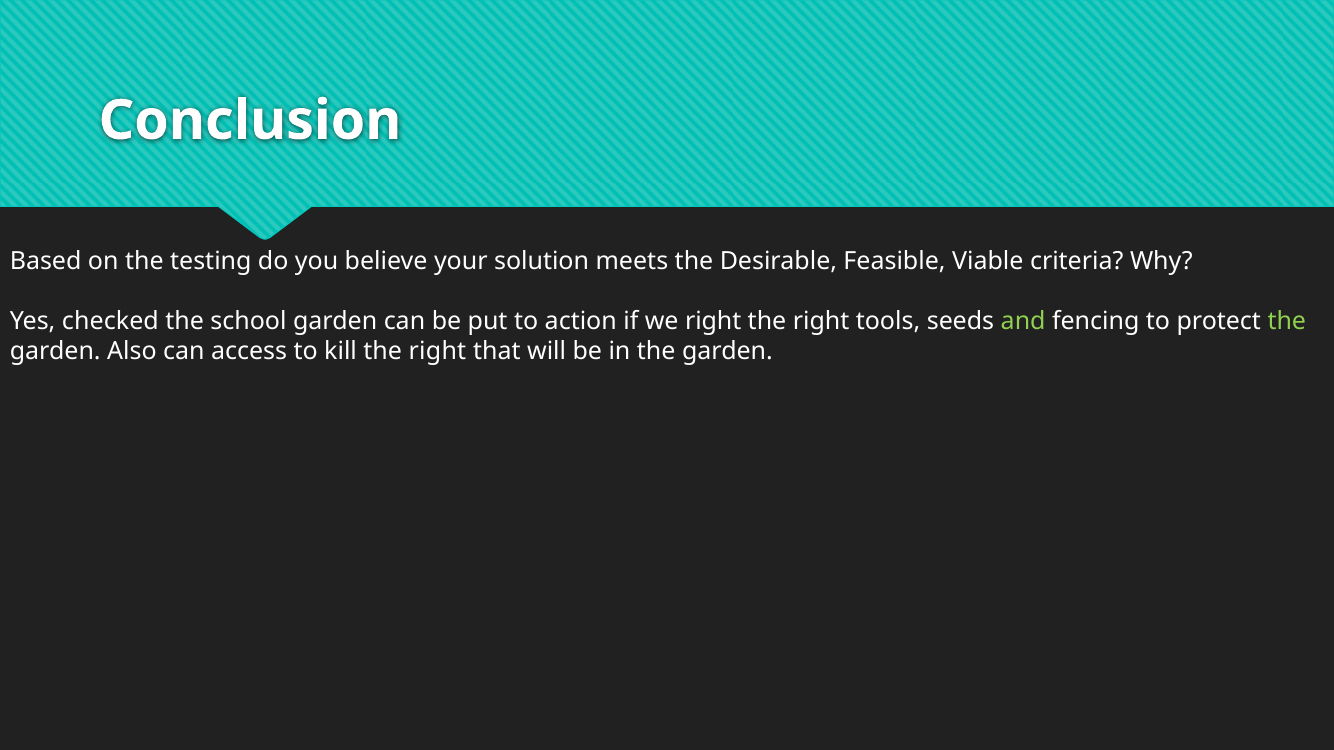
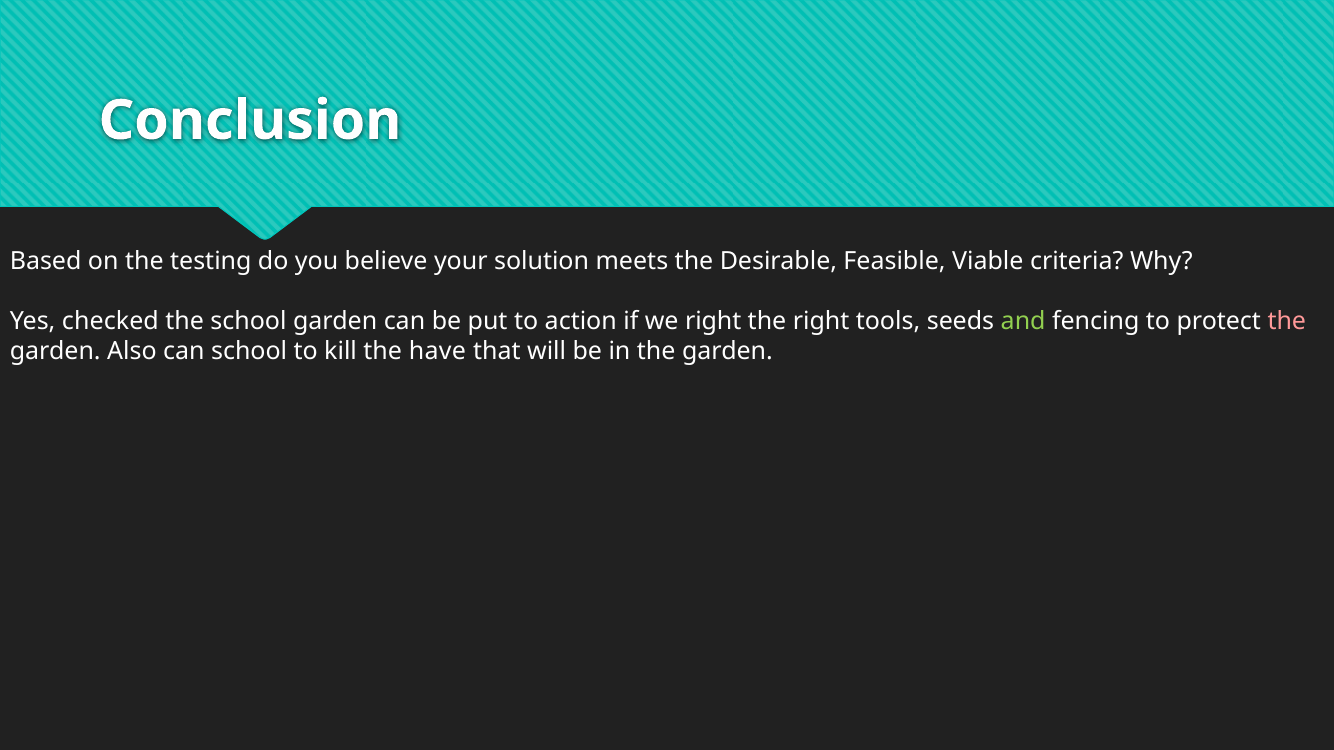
the colour: light green -> pink (1287, 321)
can access: access -> school (249, 351)
kill the right: right -> have (437, 351)
